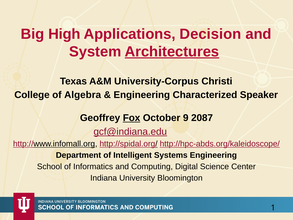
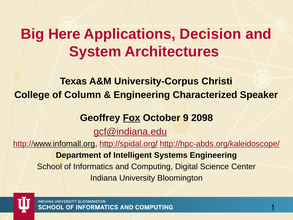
High: High -> Here (64, 34)
Architectures underline: present -> none (172, 52)
Algebra: Algebra -> Column (83, 95)
2087: 2087 -> 2098 (202, 118)
